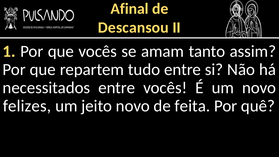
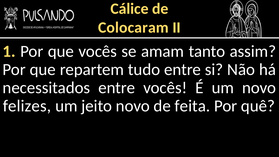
Afinal: Afinal -> Cálice (129, 9)
Descansou: Descansou -> Colocaram (133, 28)
